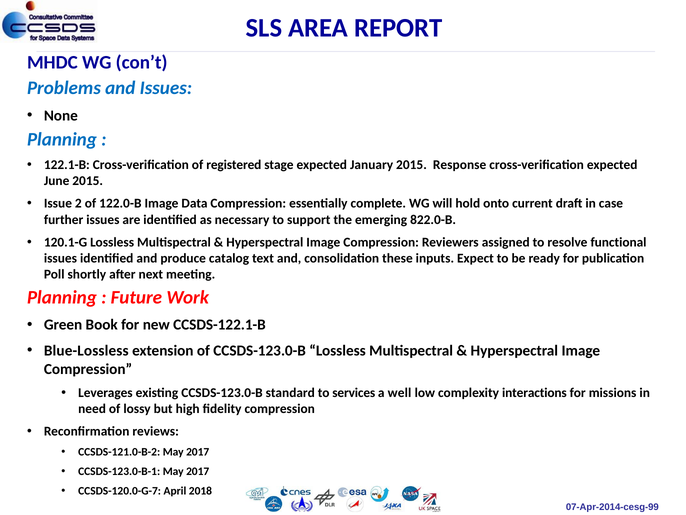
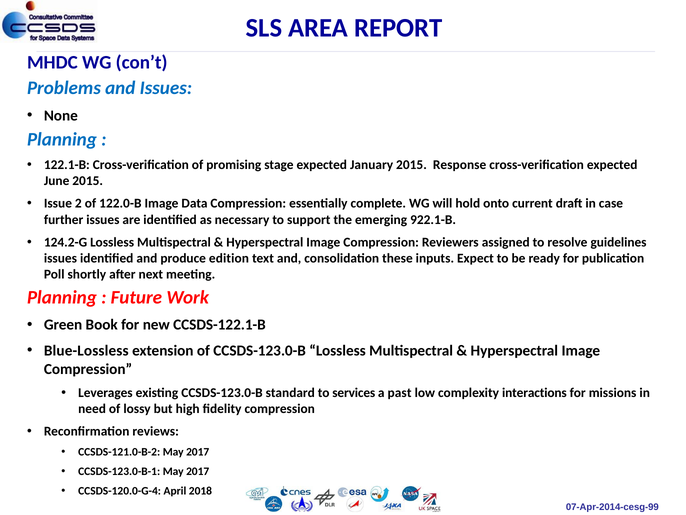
registered: registered -> promising (234, 165)
822.0-B: 822.0-B -> 922.1-B (433, 219)
120.1-G: 120.1-G -> 124.2-G (66, 242)
functional: functional -> guidelines (619, 242)
catalog: catalog -> edition (229, 258)
well: well -> past (400, 392)
CCSDS-120.0-G-7: CCSDS-120.0-G-7 -> CCSDS-120.0-G-4 (120, 490)
